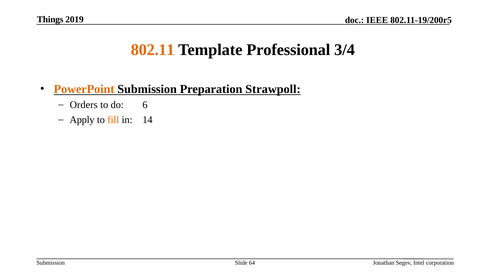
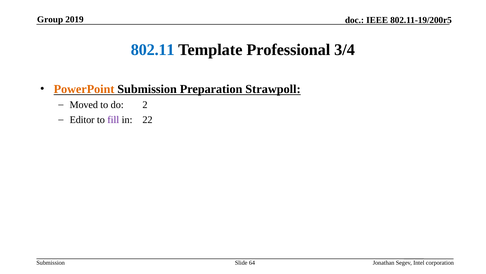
Things: Things -> Group (50, 19)
802.11 colour: orange -> blue (153, 50)
Orders: Orders -> Moved (84, 105)
6: 6 -> 2 (145, 105)
Apply: Apply -> Editor (82, 119)
fill colour: orange -> purple (113, 119)
14: 14 -> 22 (147, 119)
